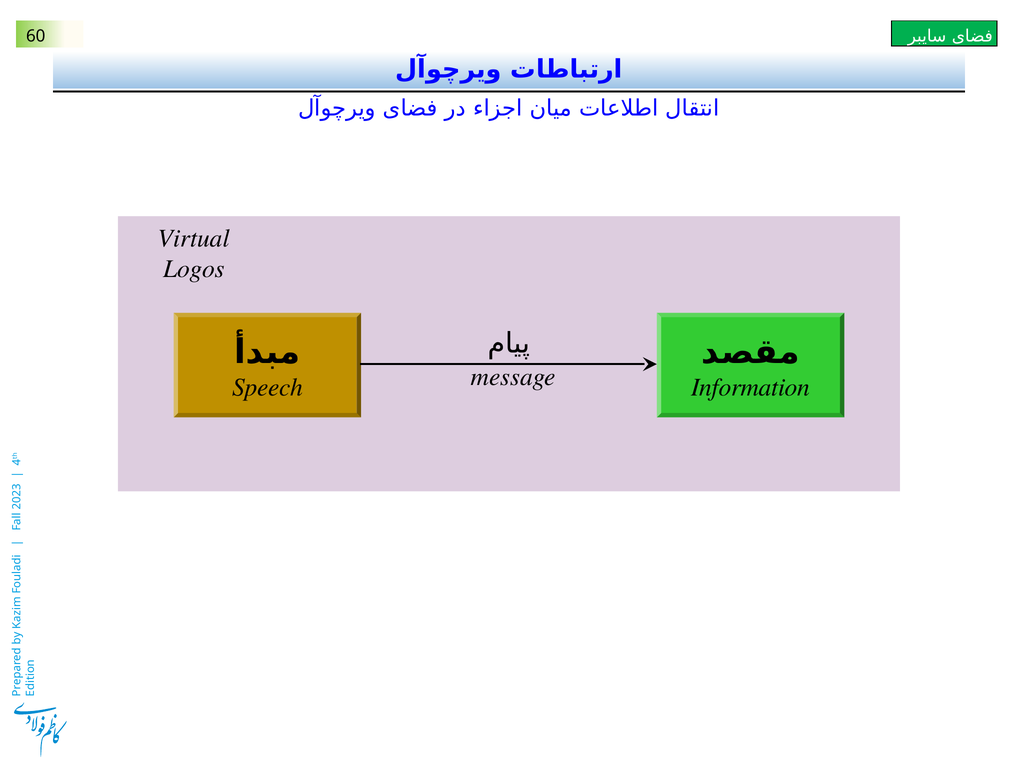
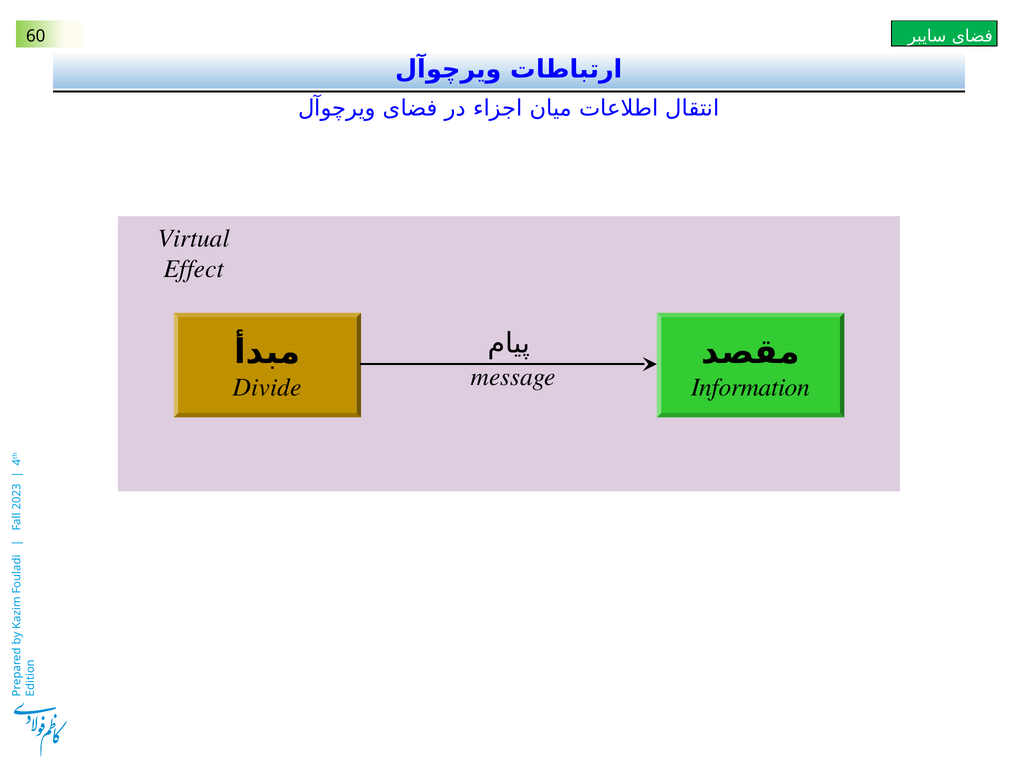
Logos: Logos -> Effect (194, 269)
Speech: Speech -> Divide (267, 387)
